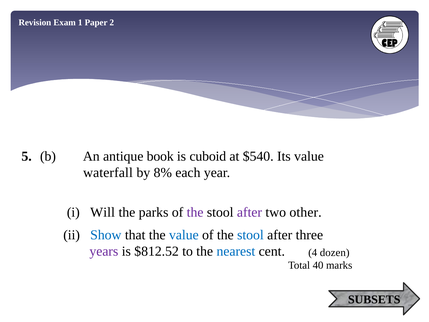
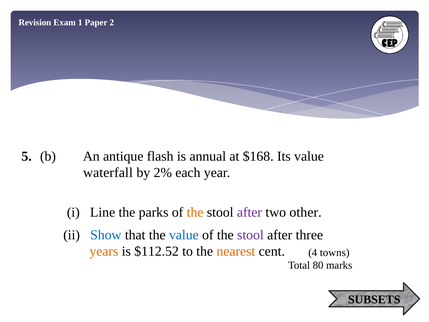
book: book -> flash (160, 156)
cuboid: cuboid -> annual (208, 156)
$540: $540 -> $168 (258, 156)
8%: 8% -> 2% (163, 173)
Will: Will -> Line (103, 212)
the colour: purple -> orange (195, 212)
stool colour: blue -> purple (250, 235)
years colour: purple -> orange (104, 251)
$812.52: $812.52 -> $112.52 (157, 251)
nearest colour: blue -> orange (236, 251)
dozen: dozen -> towns (335, 252)
40: 40 -> 80 (318, 265)
